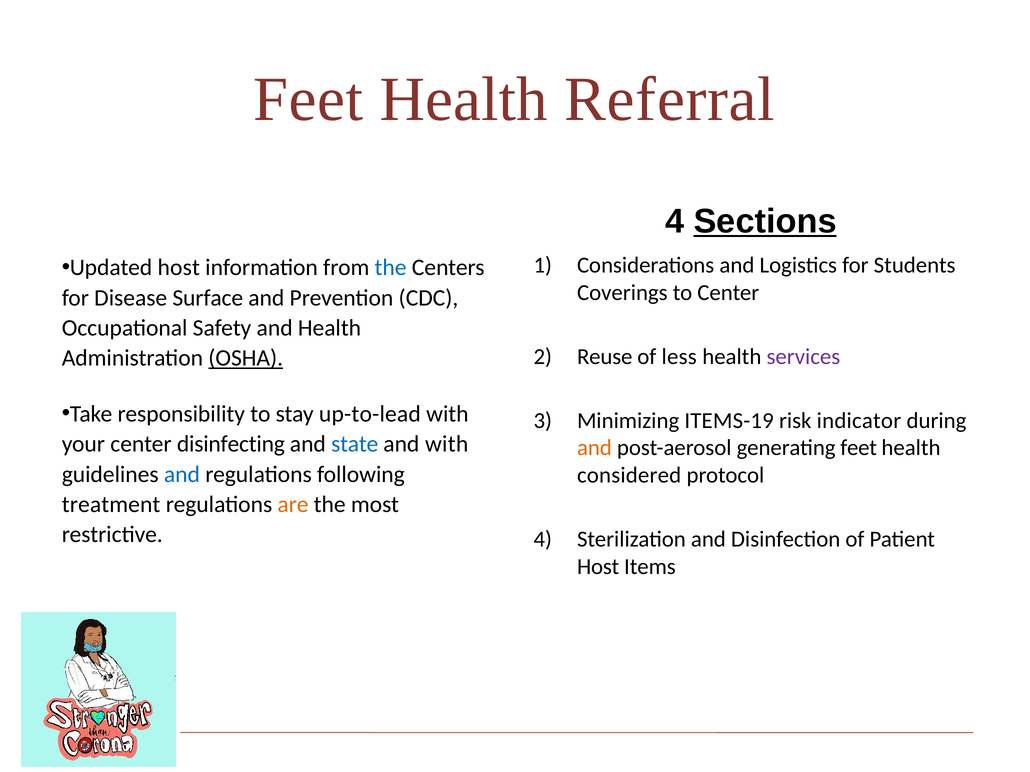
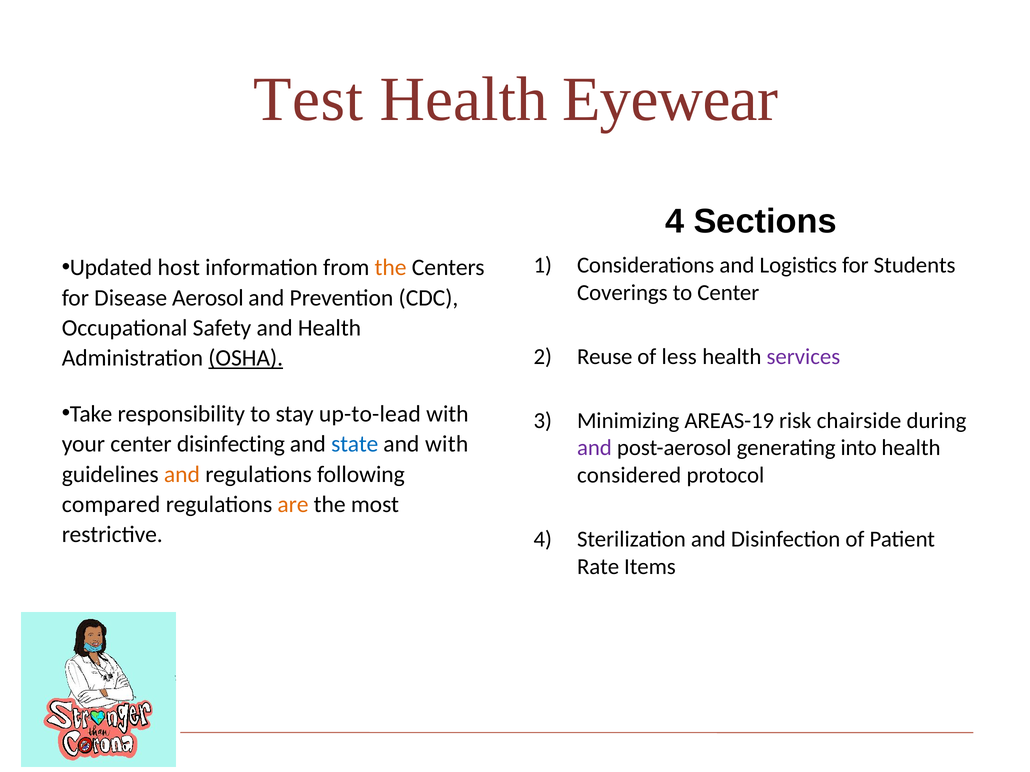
Feet: Feet -> Test (308, 100)
Referral: Referral -> Eyewear (670, 100)
Sections underline: present -> none (765, 222)
the colour: blue -> orange (391, 268)
Surface: Surface -> Aerosol (208, 298)
ITEMS-19: ITEMS-19 -> AREAS-19 (729, 421)
indicator: indicator -> chairside (859, 421)
and colour: orange -> purple (594, 448)
generating feet: feet -> into (859, 448)
and colour: blue -> orange (182, 475)
treatment: treatment -> compared (111, 505)
Host: Host -> Rate (598, 567)
